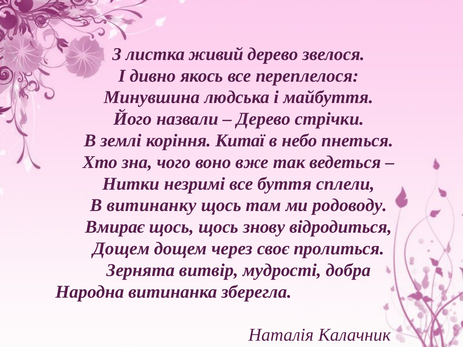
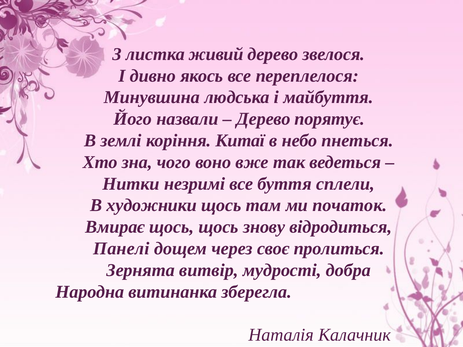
стрічки: стрічки -> порятує (330, 119)
витинанку: витинанку -> художники (152, 206)
родоводу: родоводу -> початок (350, 206)
Дощем: Дощем -> Панелі (121, 249)
